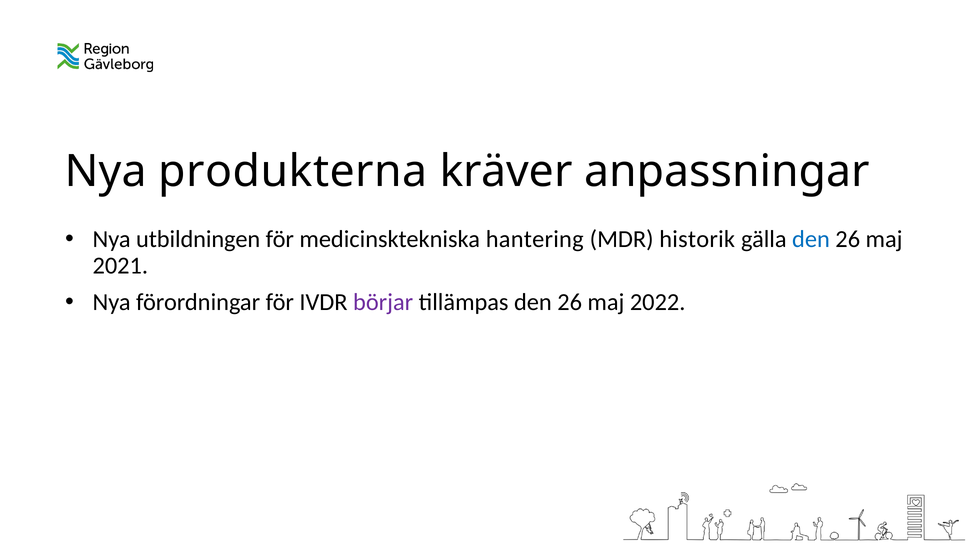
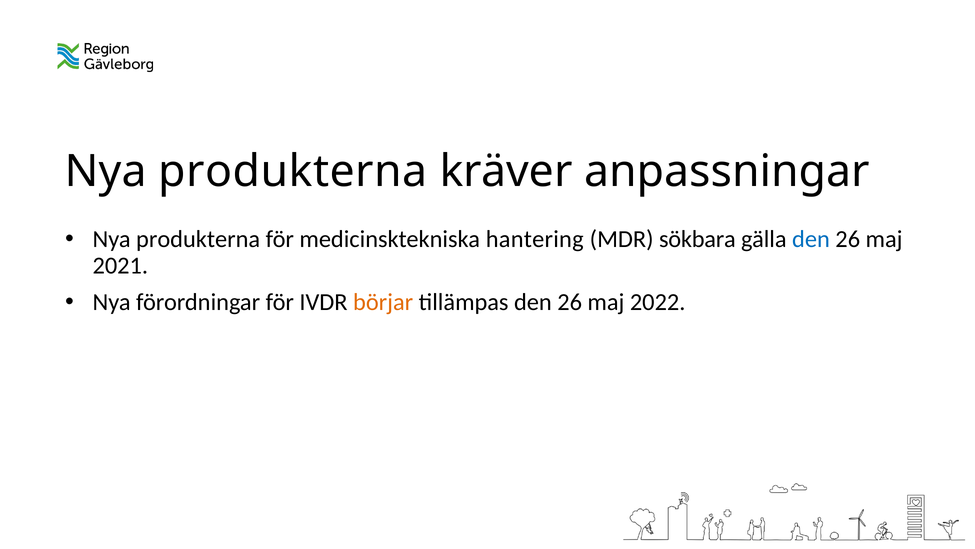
utbildningen: utbildningen -> produkterna (198, 239)
historik: historik -> sökbara (697, 239)
börjar colour: purple -> orange (383, 302)
